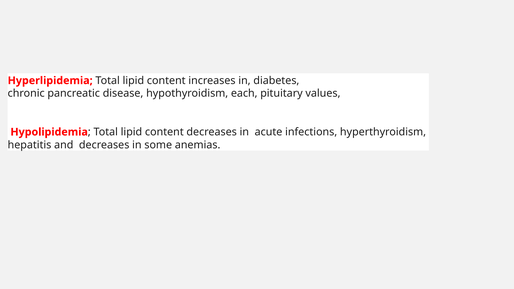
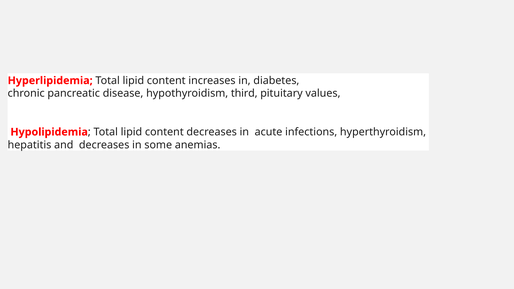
each: each -> third (244, 93)
